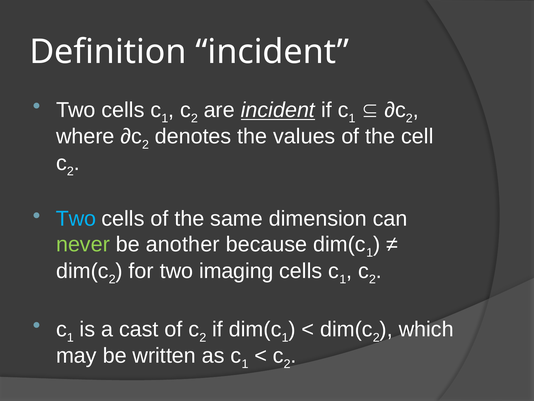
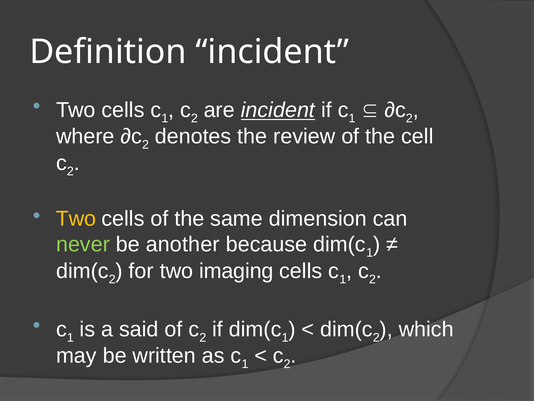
values: values -> review (304, 136)
Two colour: light blue -> yellow (76, 218)
cast: cast -> said (139, 329)
